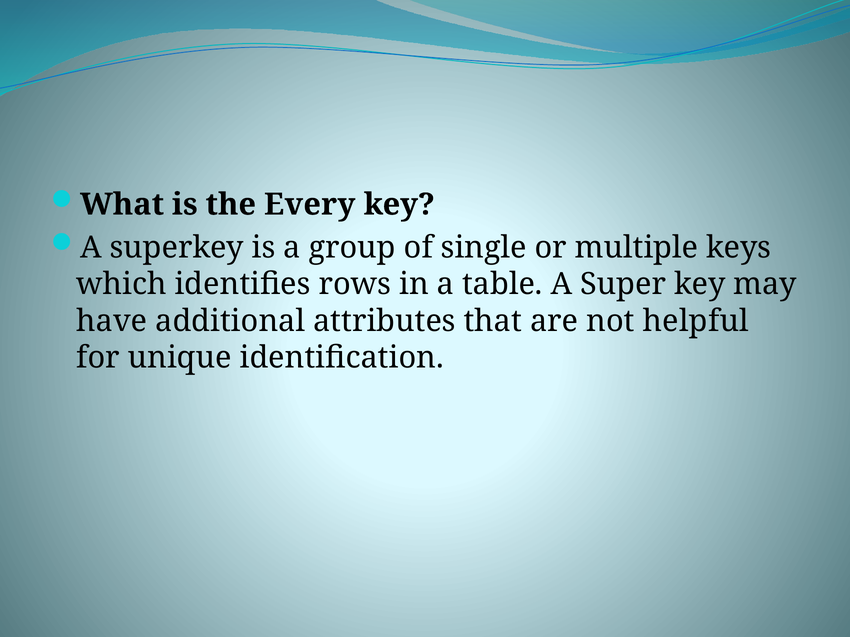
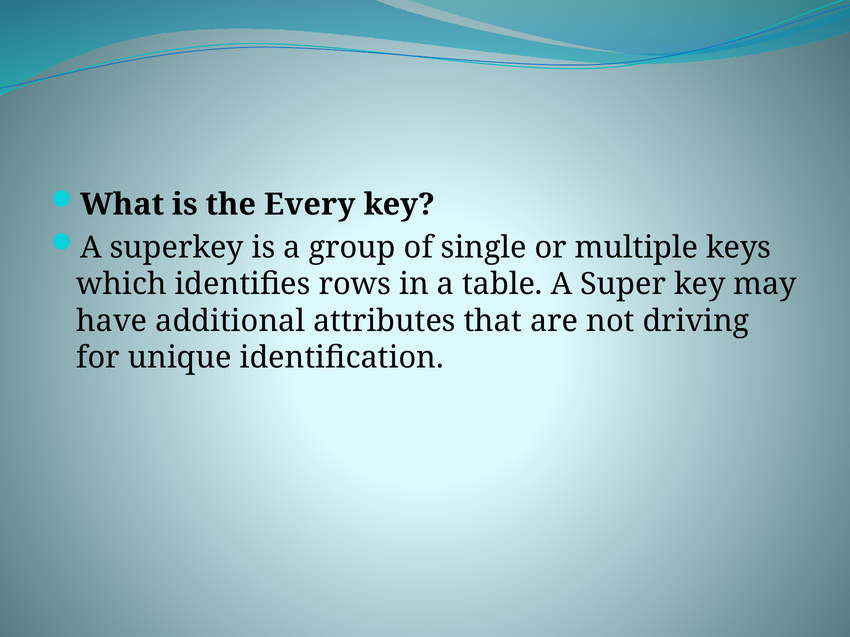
helpful: helpful -> driving (696, 321)
